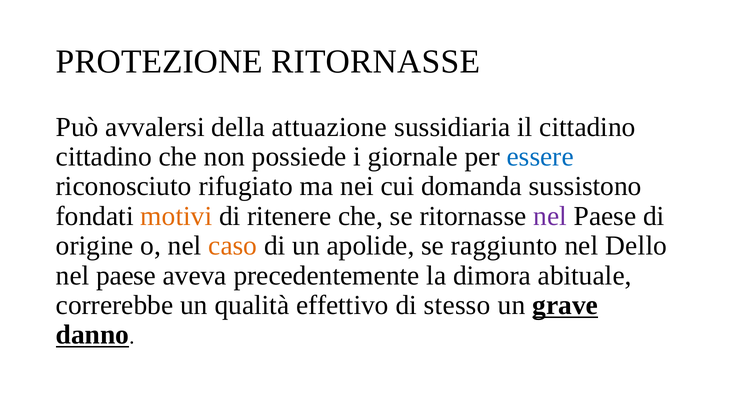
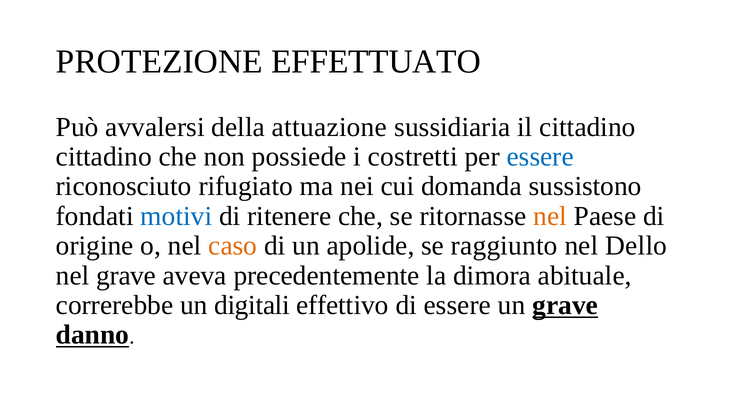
PROTEZIONE RITORNASSE: RITORNASSE -> EFFETTUATO (376, 62)
giornale: giornale -> costretti (413, 157)
motivi colour: orange -> blue (176, 216)
nel colour: purple -> orange (550, 216)
paese: paese -> grave (126, 276)
qualità: qualità -> digitali (252, 305)
di stesso: stesso -> essere (457, 305)
